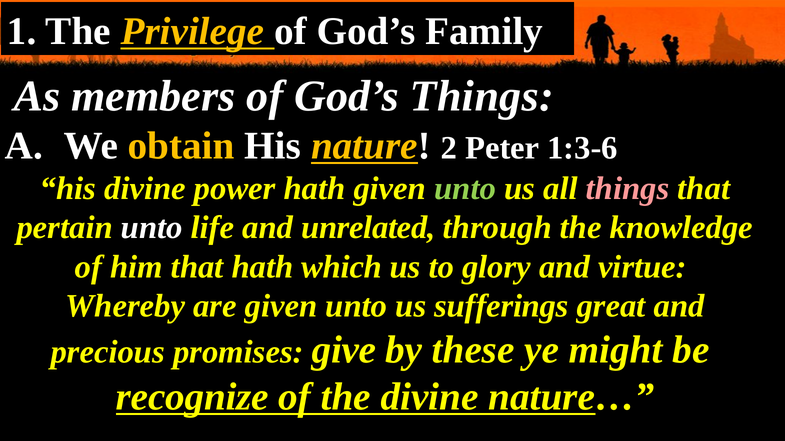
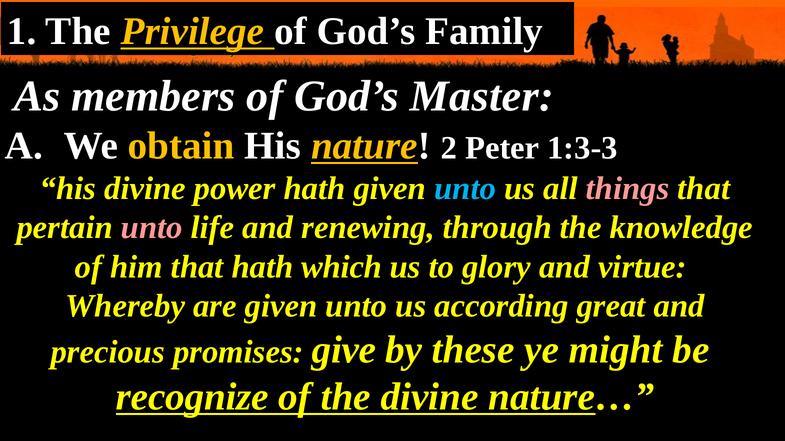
God’s Things: Things -> Master (482, 96)
1:3-6: 1:3-6 -> 1:3-3 (582, 148)
unto colour: light green -> light blue (465, 189)
unto colour: white -> pink (152, 228)
unrelated: unrelated -> renewing (368, 228)
sufferings: sufferings -> according (501, 306)
